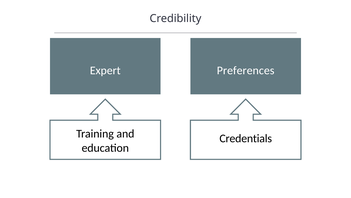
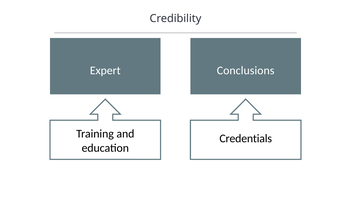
Preferences: Preferences -> Conclusions (246, 70)
